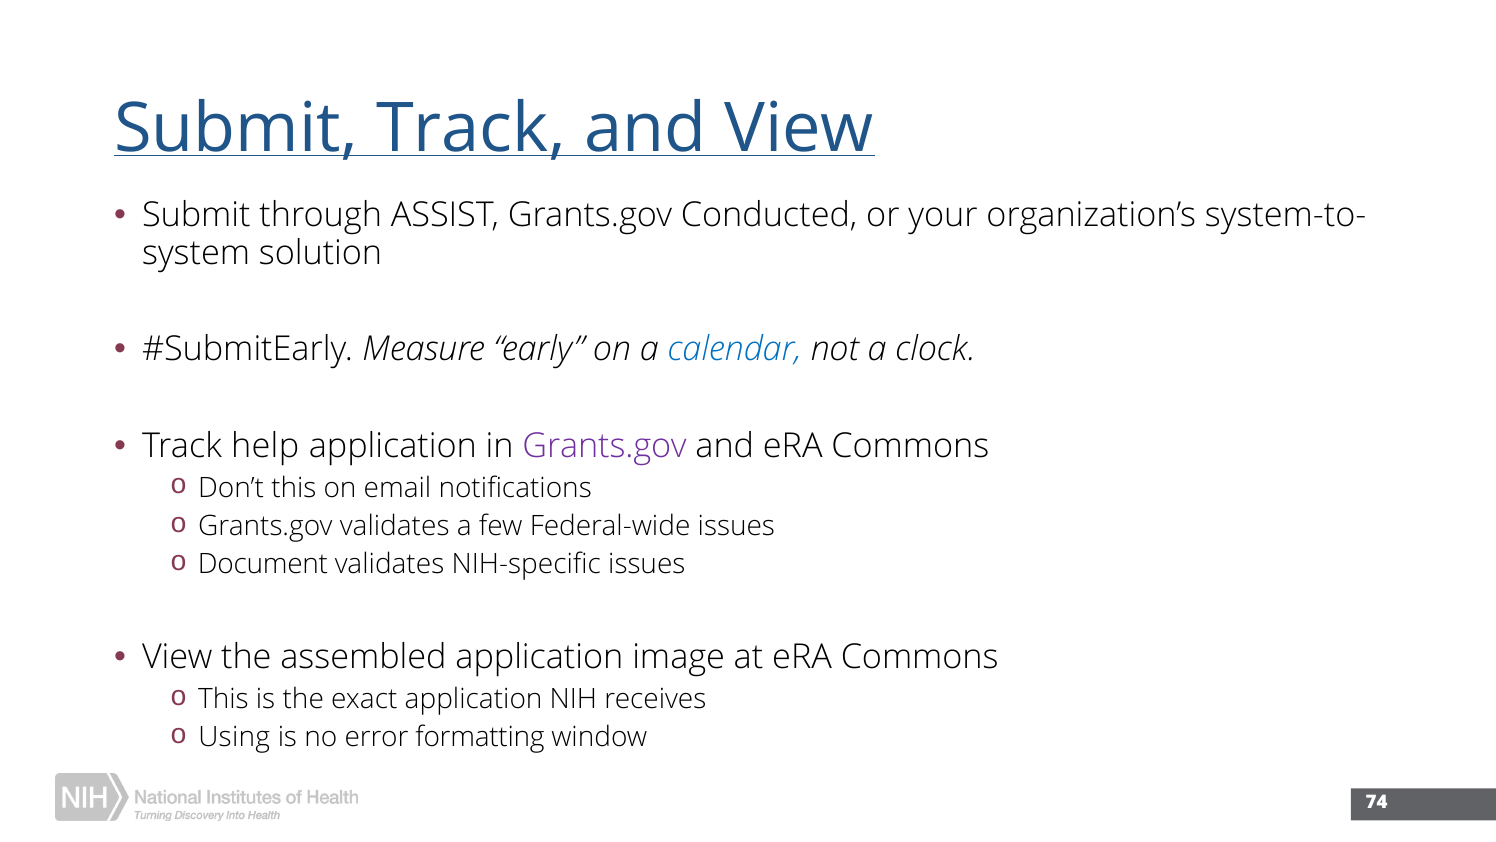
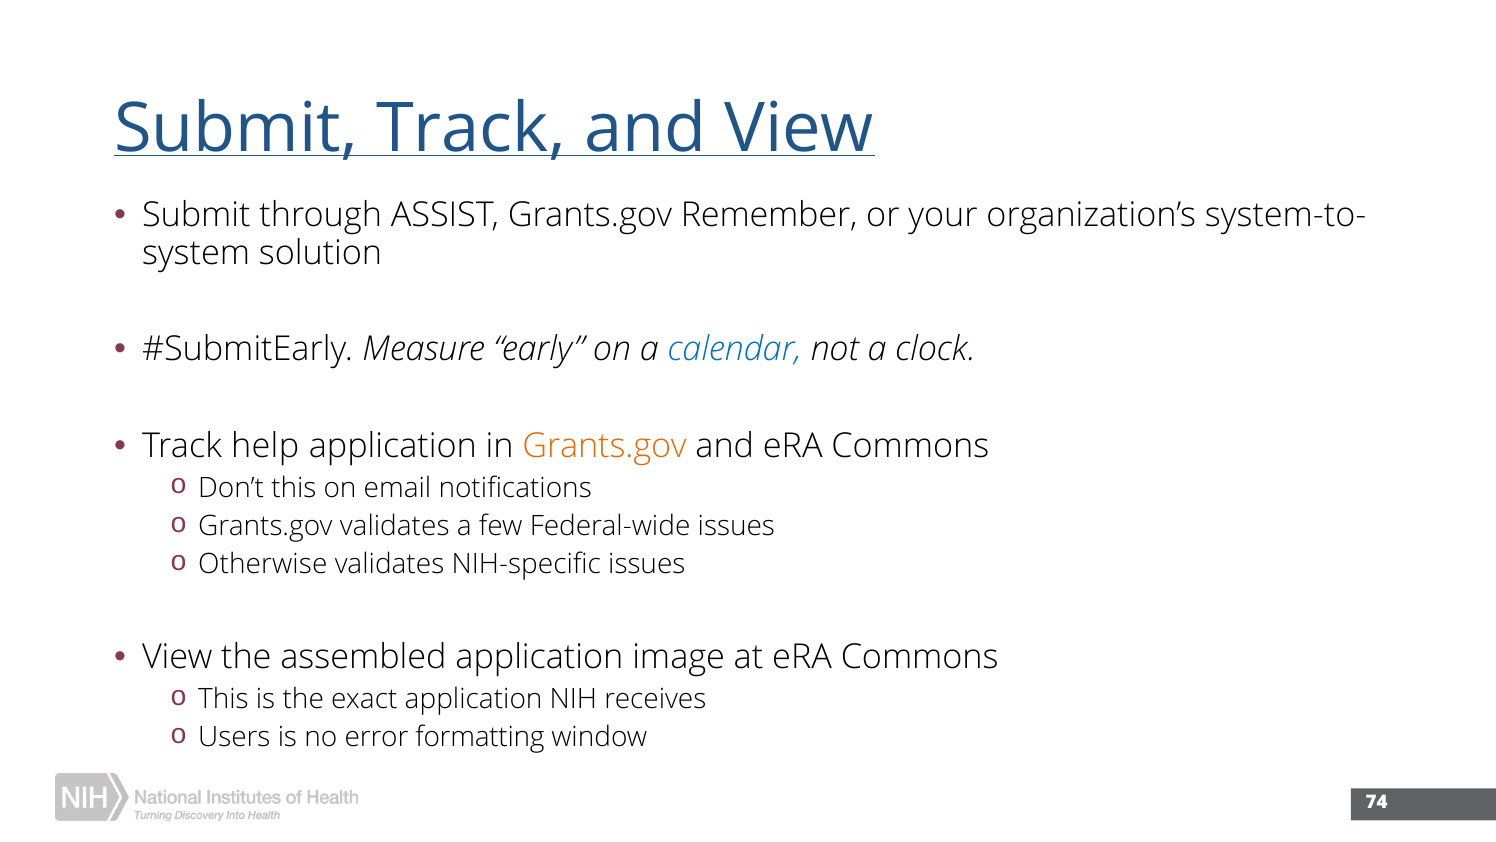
Conducted: Conducted -> Remember (769, 216)
Grants.gov colour: purple -> orange (605, 446)
Document: Document -> Otherwise (263, 564)
Using: Using -> Users (234, 737)
